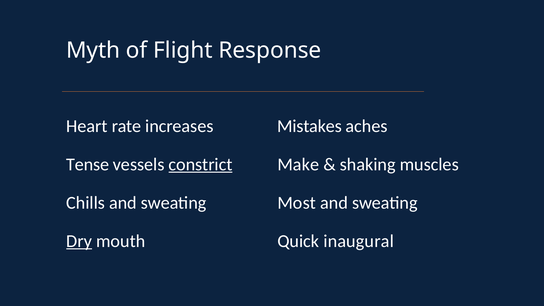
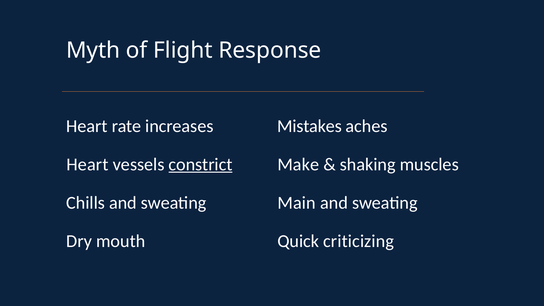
Tense: Tense -> Heart (87, 164)
Most: Most -> Main (297, 203)
Dry underline: present -> none (79, 241)
inaugural: inaugural -> criticizing (359, 241)
